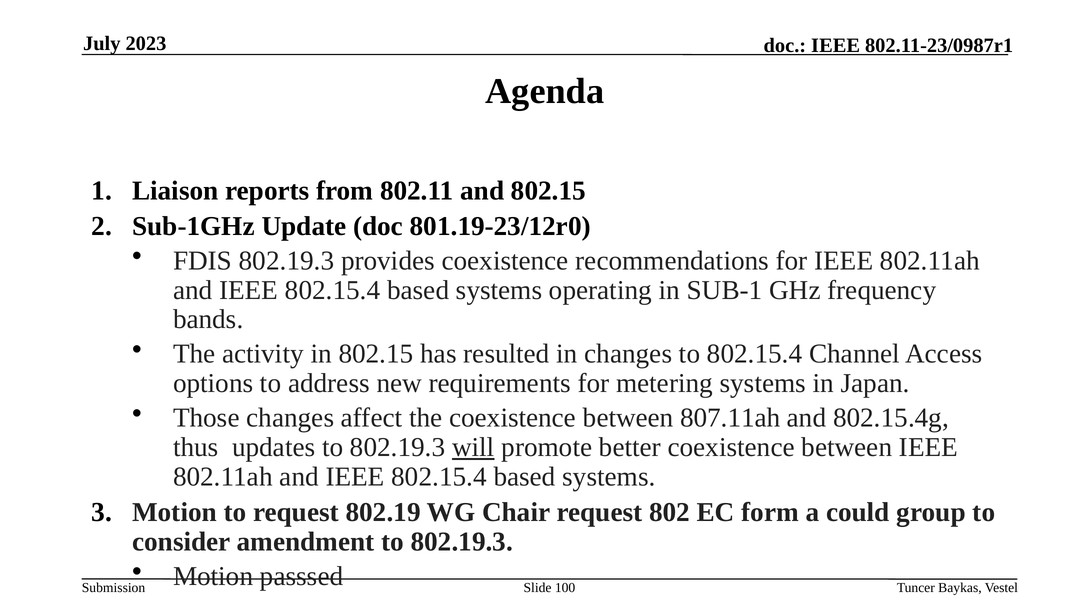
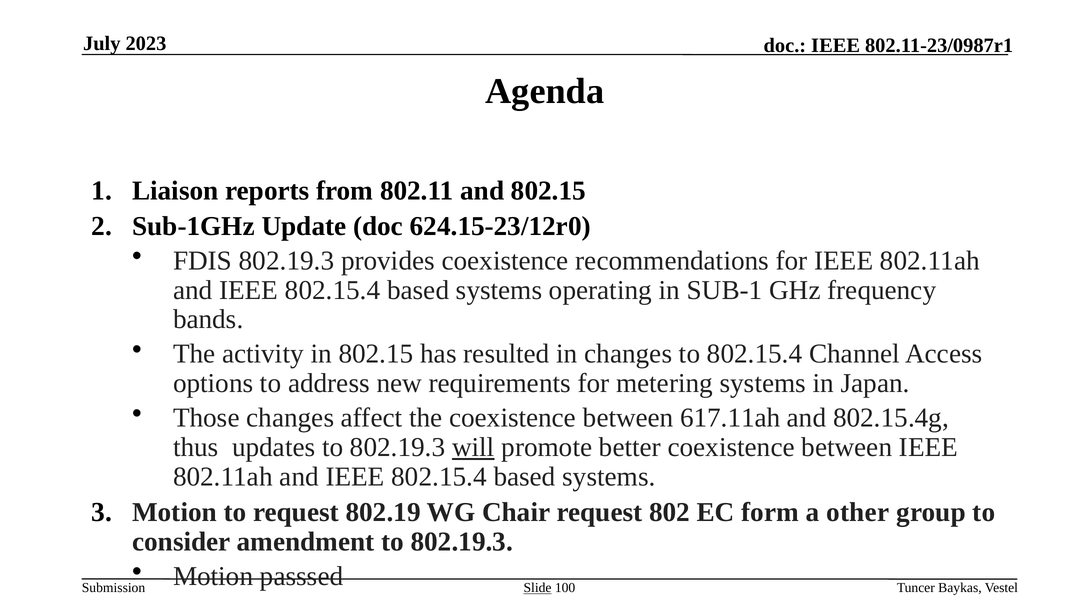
801.19-23/12r0: 801.19-23/12r0 -> 624.15-23/12r0 (500, 226)
807.11ah: 807.11ah -> 617.11ah (730, 418)
could: could -> other (858, 512)
Slide underline: none -> present (538, 588)
